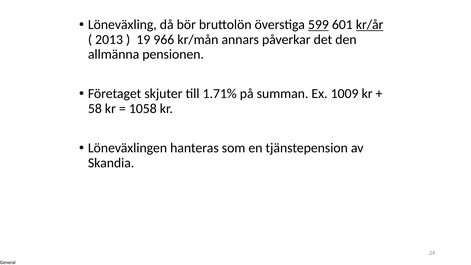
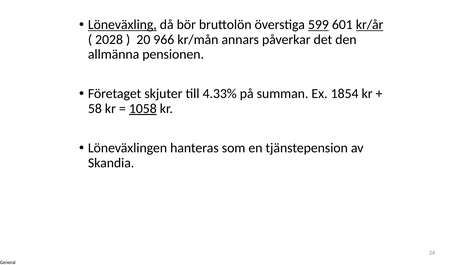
Löneväxling underline: none -> present (122, 25)
2013: 2013 -> 2028 (109, 40)
19: 19 -> 20 (143, 40)
1.71%: 1.71% -> 4.33% (220, 94)
1009: 1009 -> 1854 (345, 94)
1058 underline: none -> present (143, 109)
